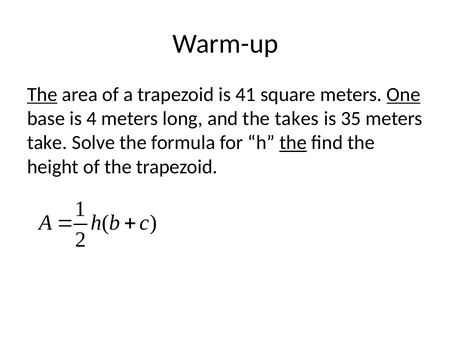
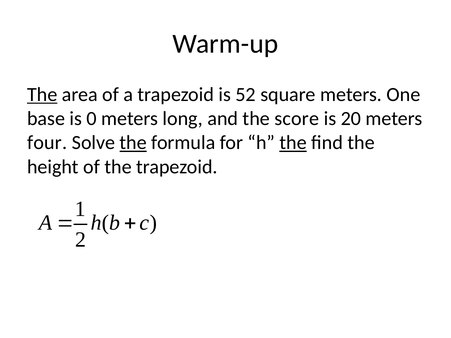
41: 41 -> 52 (246, 95)
One underline: present -> none (403, 95)
4: 4 -> 0 (92, 119)
takes: takes -> score (297, 119)
35: 35 -> 20 (351, 119)
take: take -> four (47, 143)
the underline: none -> present (133, 143)
